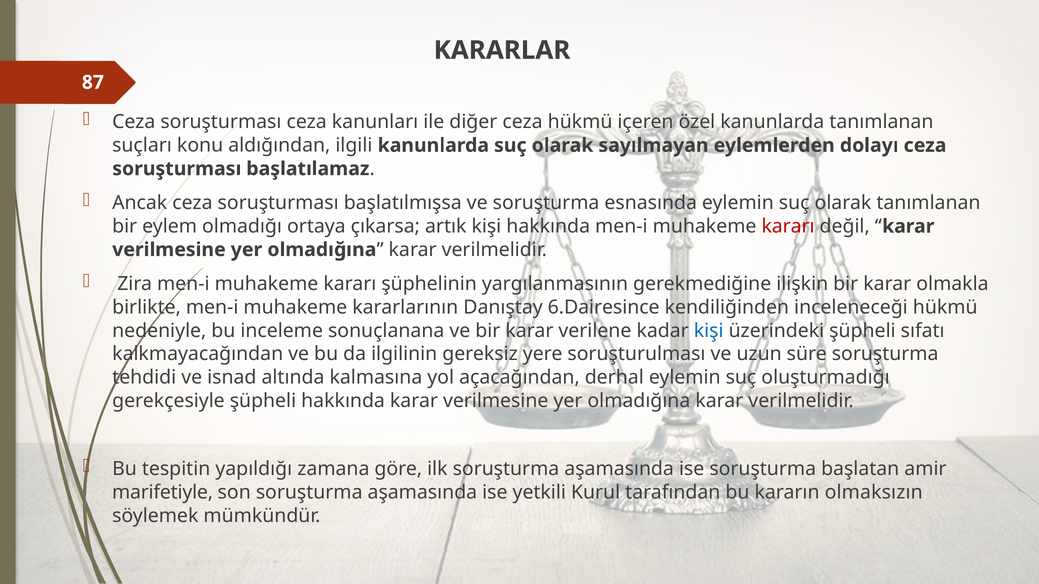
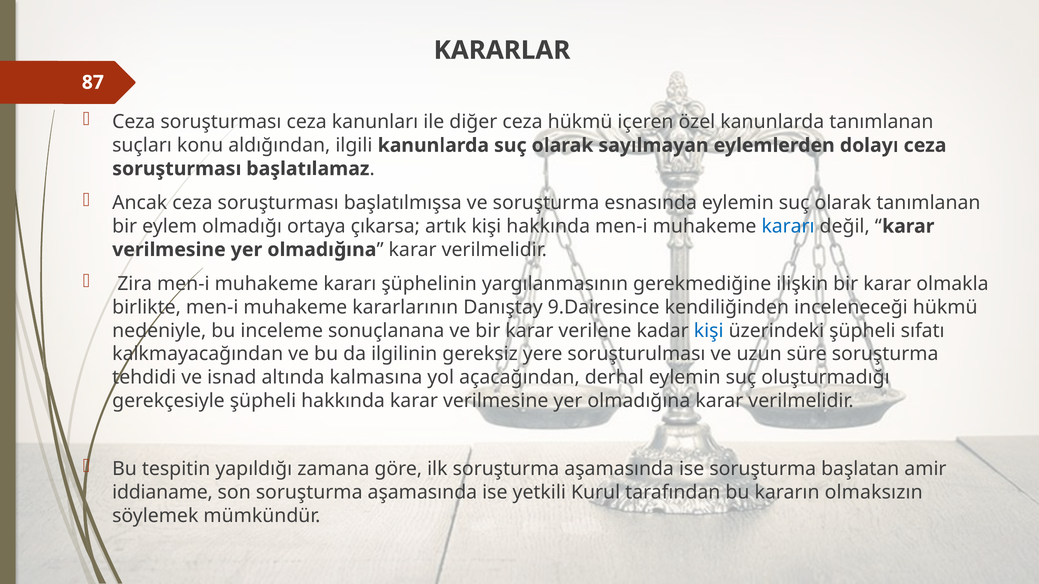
kararı colour: red -> blue (788, 226)
6.Dairesince: 6.Dairesince -> 9.Dairesince (604, 307)
marifetiyle: marifetiyle -> iddianame (163, 493)
